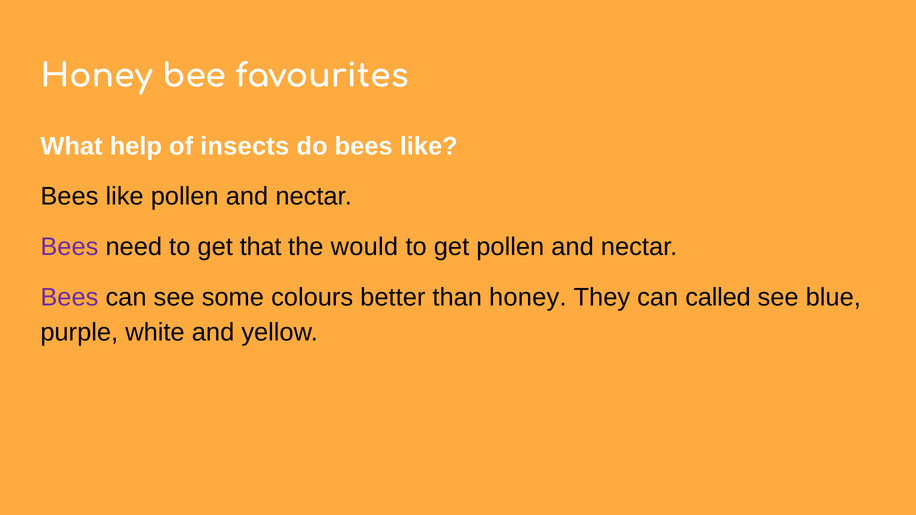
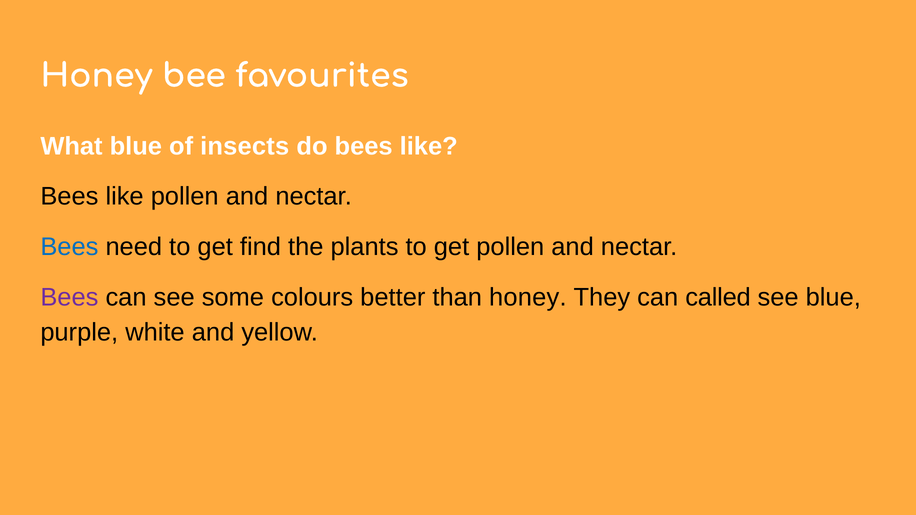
What help: help -> blue (136, 146)
Bees colour: purple -> blue (69, 247)
that: that -> find (260, 247)
would: would -> plants (365, 247)
